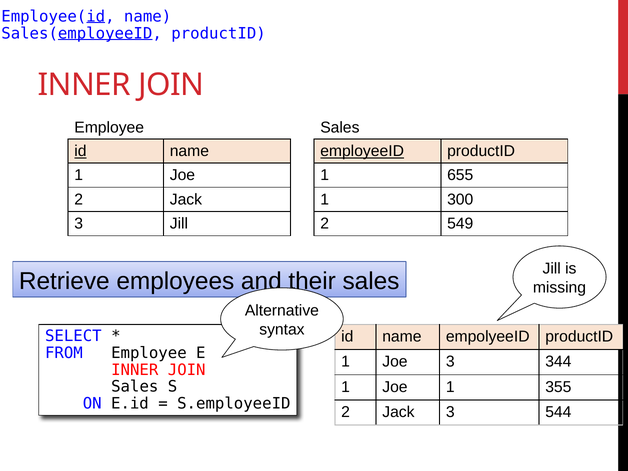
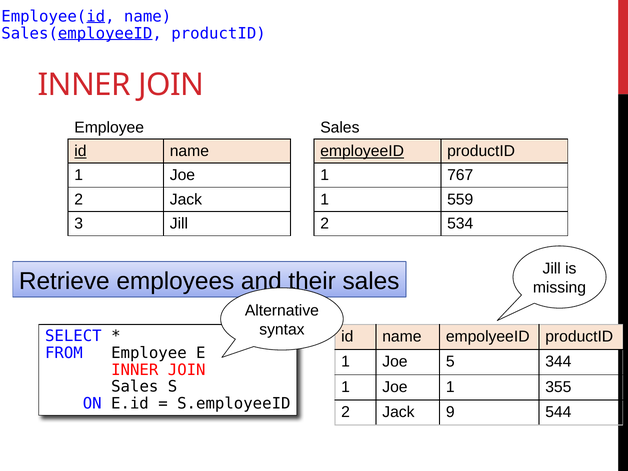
655: 655 -> 767 (460, 175)
300: 300 -> 559 (460, 199)
549: 549 -> 534 (460, 224)
Joe 3: 3 -> 5 (450, 362)
3: 3 -> 9 (450, 412)
